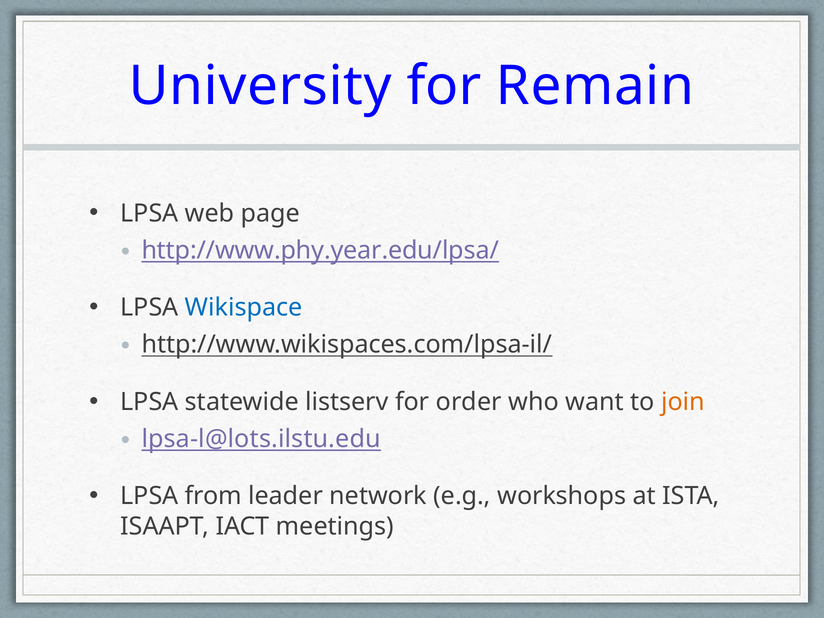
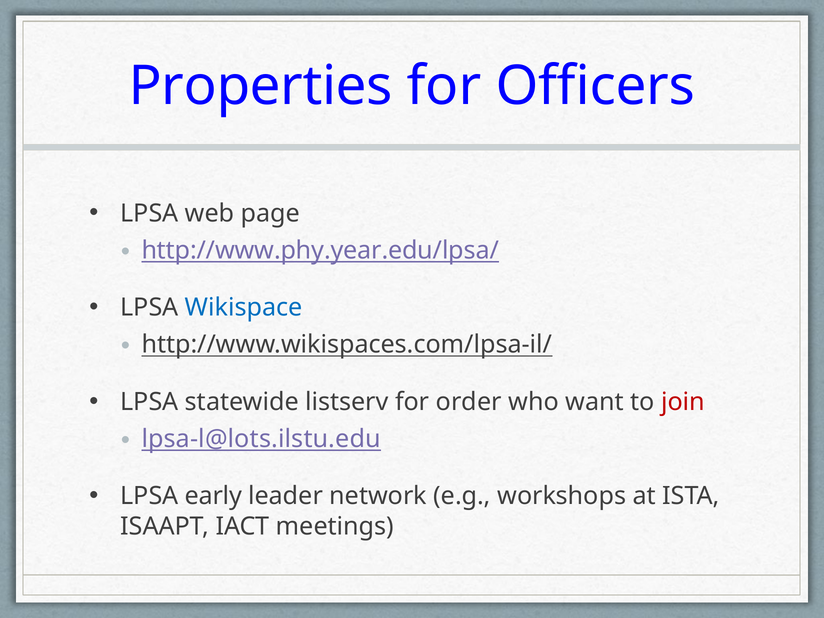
University: University -> Properties (261, 86)
Remain: Remain -> Officers (595, 86)
join colour: orange -> red (683, 402)
from: from -> early (213, 496)
